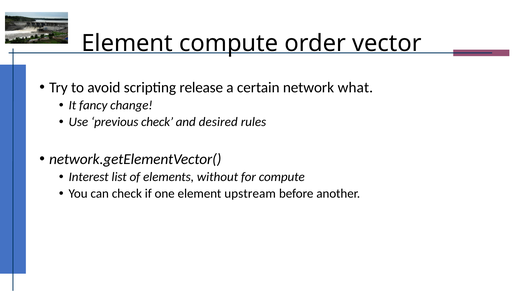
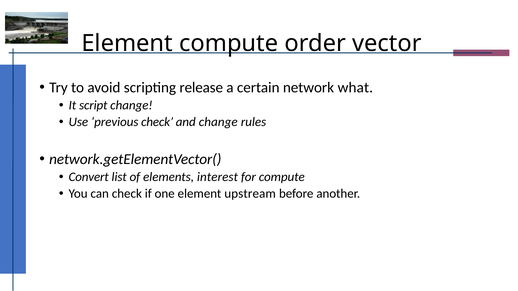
fancy: fancy -> script (93, 105)
and desired: desired -> change (218, 122)
Interest: Interest -> Convert (89, 177)
without: without -> interest (217, 177)
